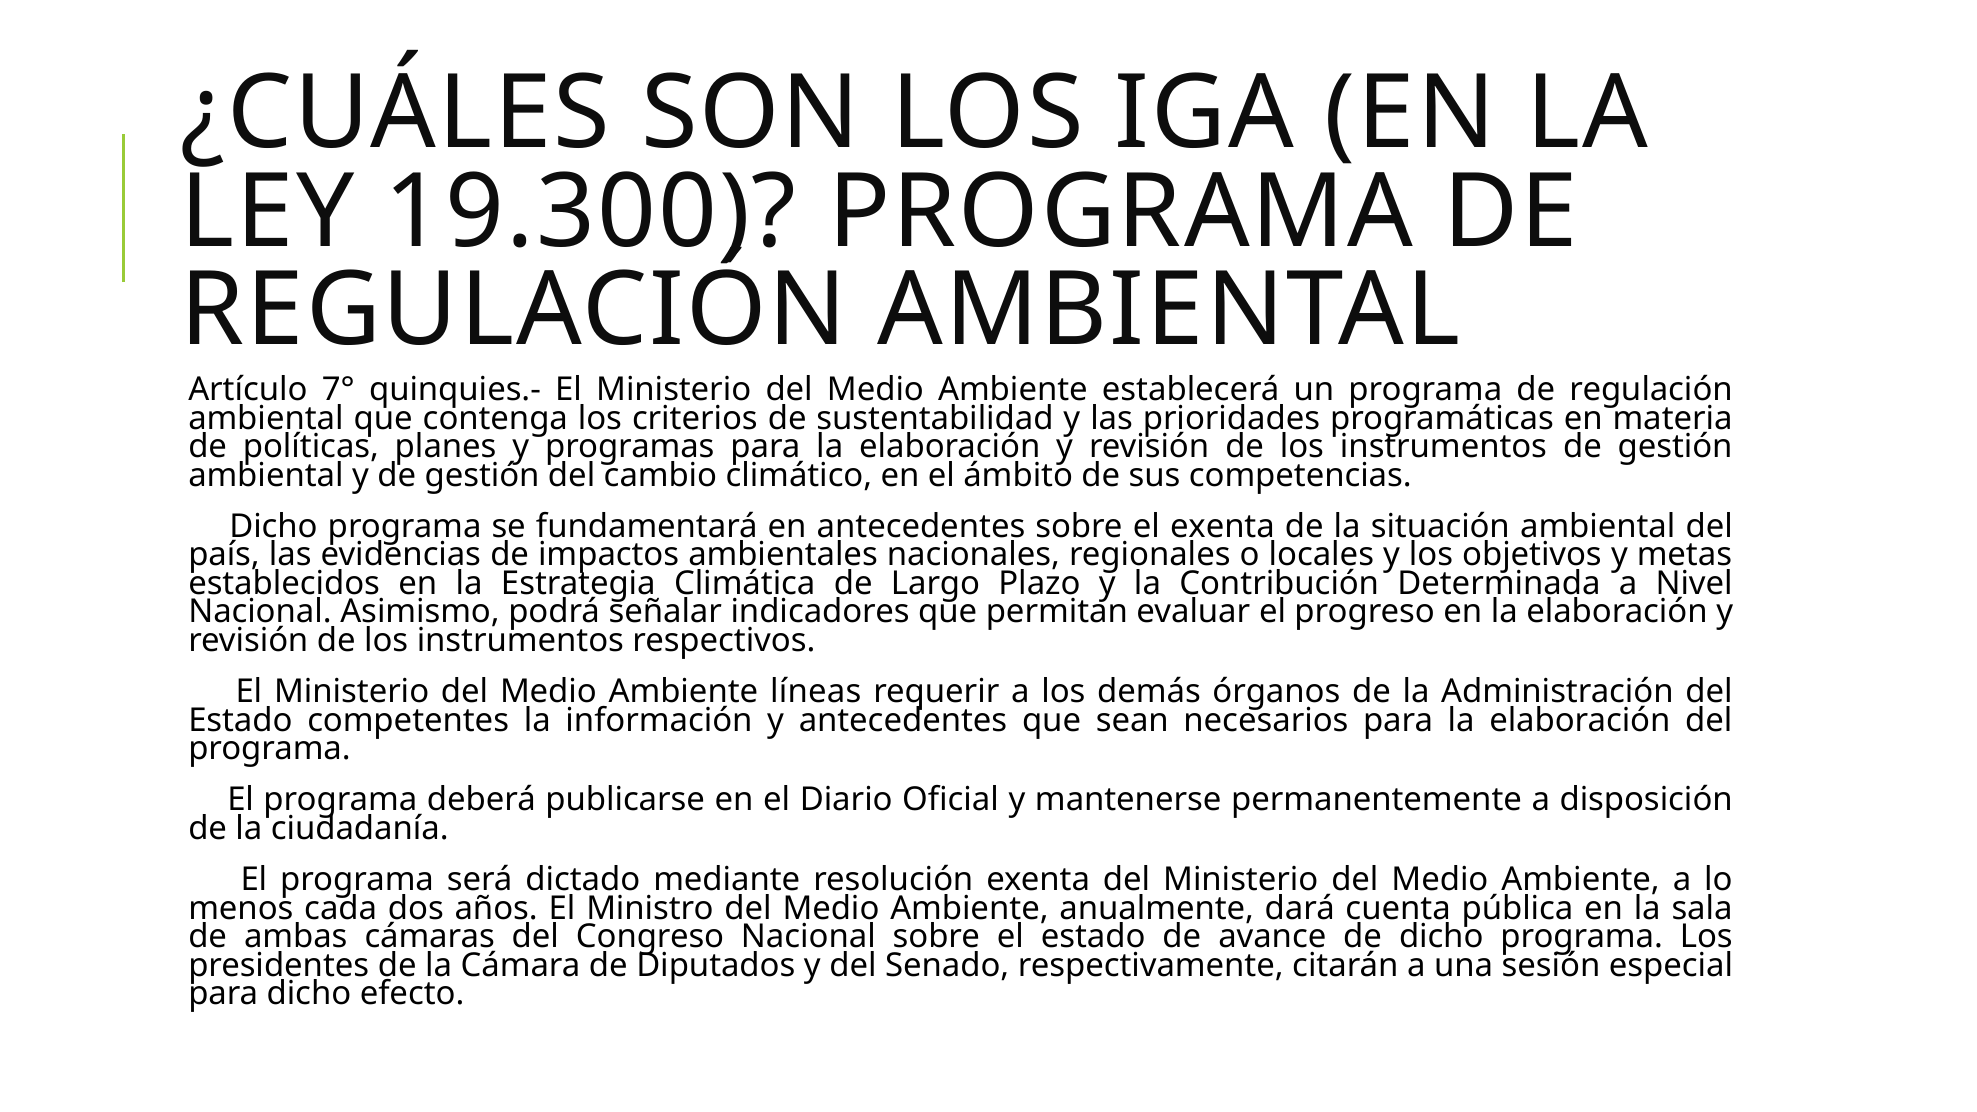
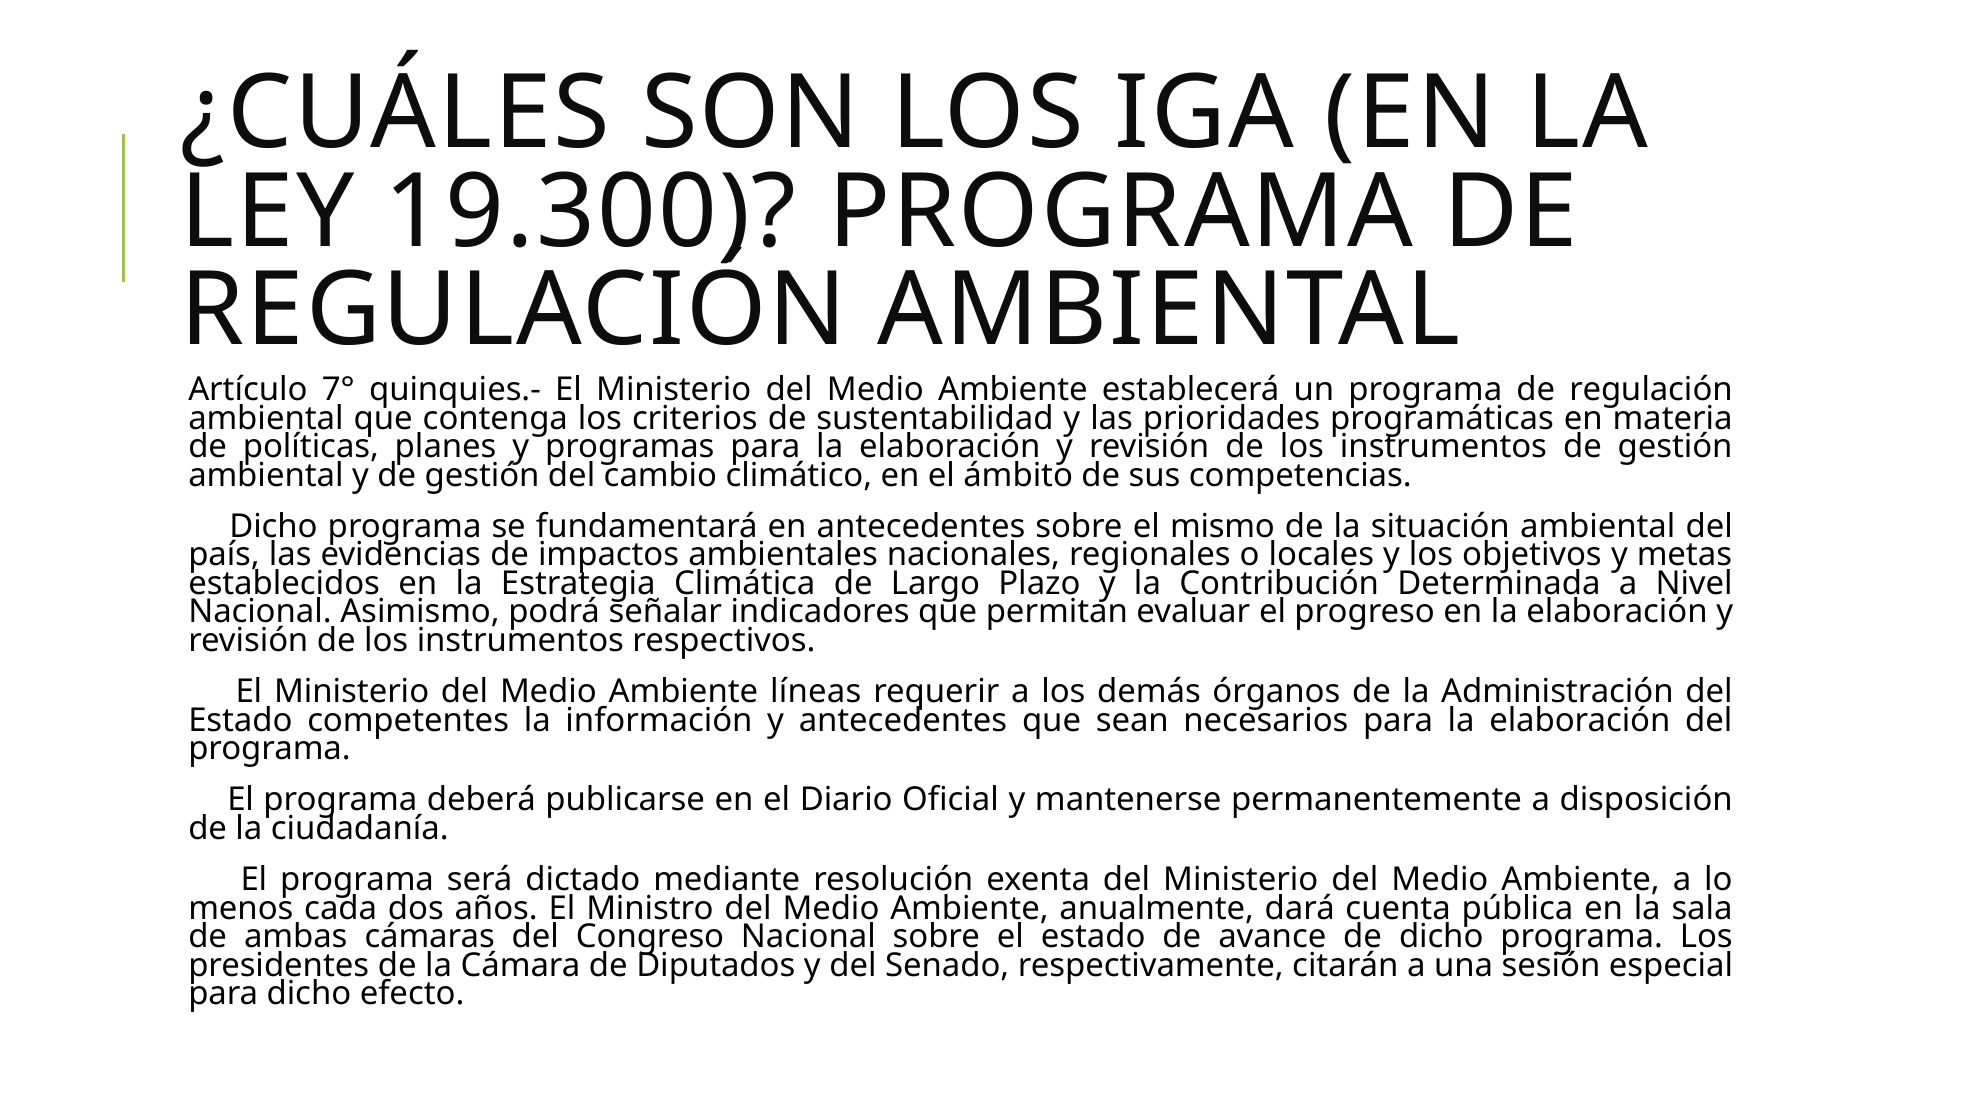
el exenta: exenta -> mismo (1222, 527)
